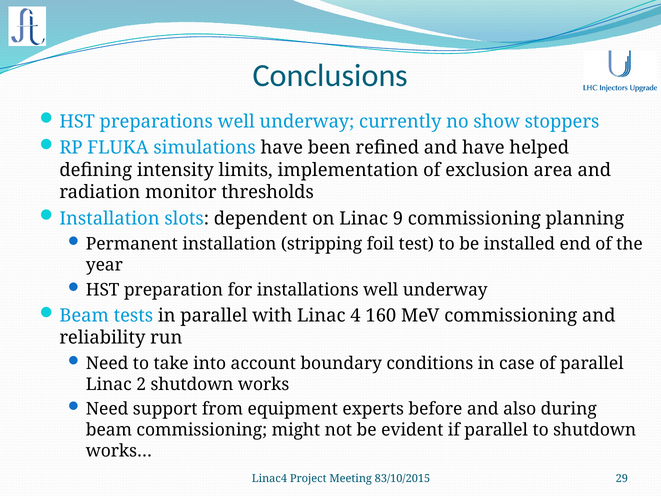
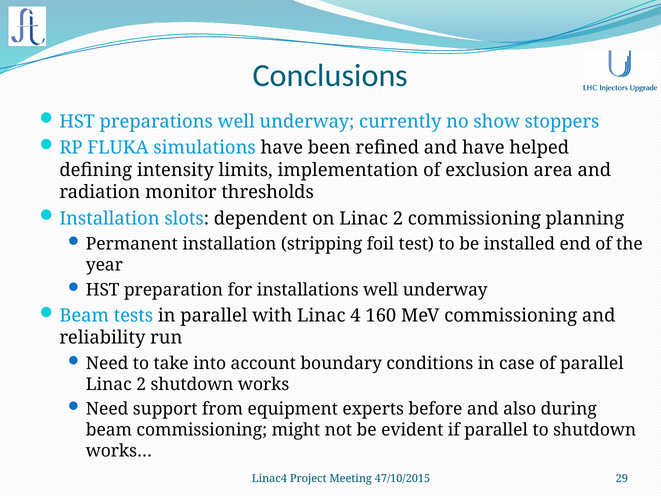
on Linac 9: 9 -> 2 (398, 218)
83/10/2015: 83/10/2015 -> 47/10/2015 (402, 478)
